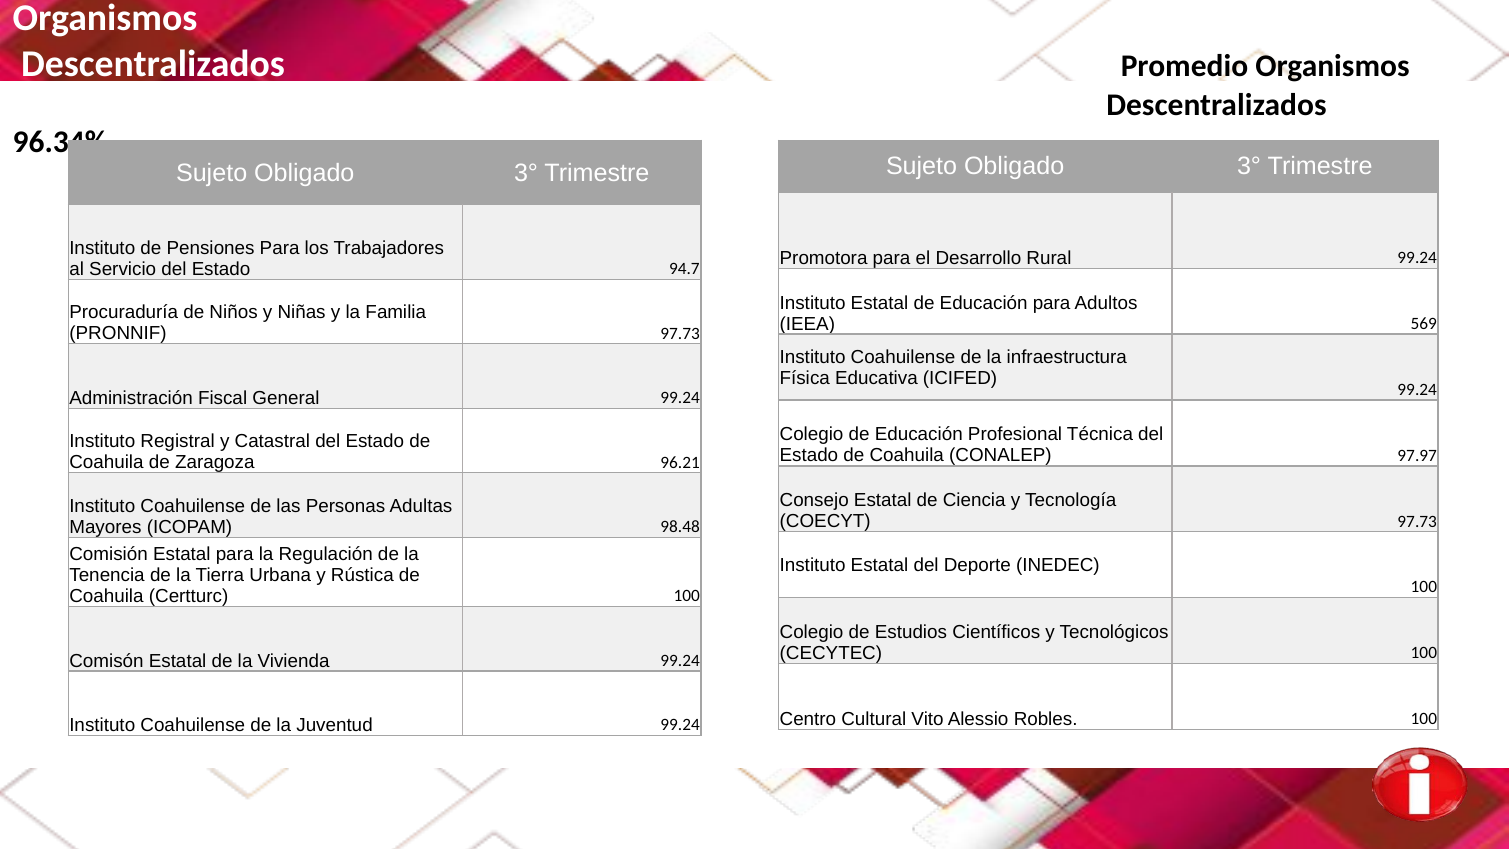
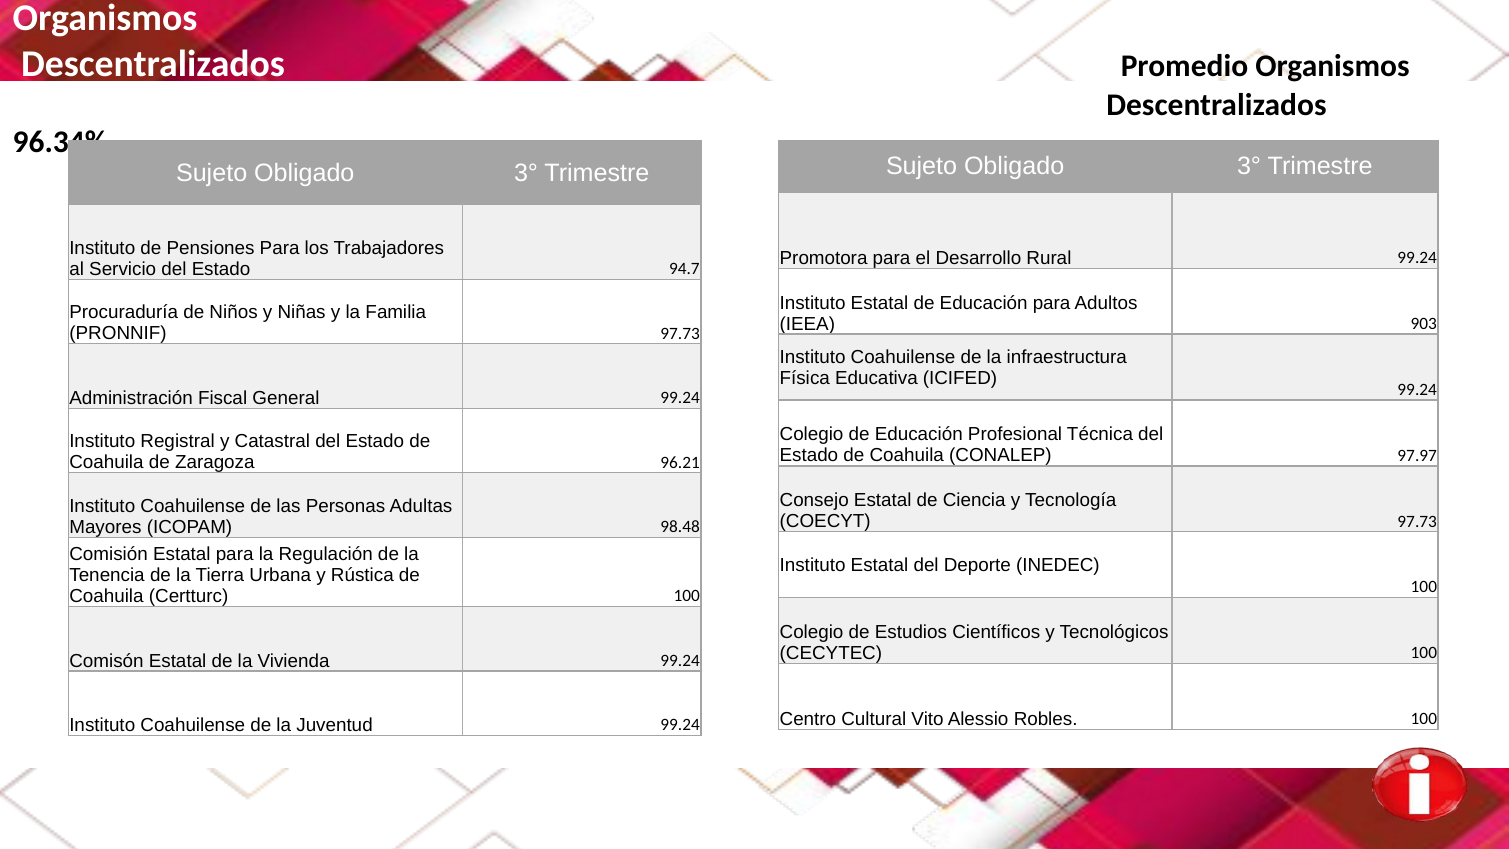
569: 569 -> 903 (1424, 324)
